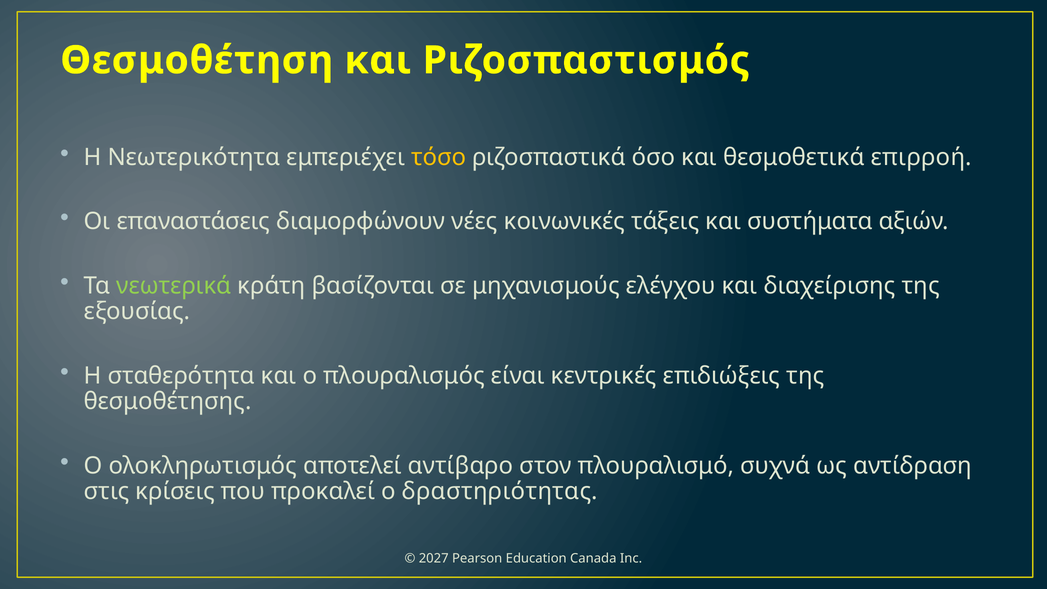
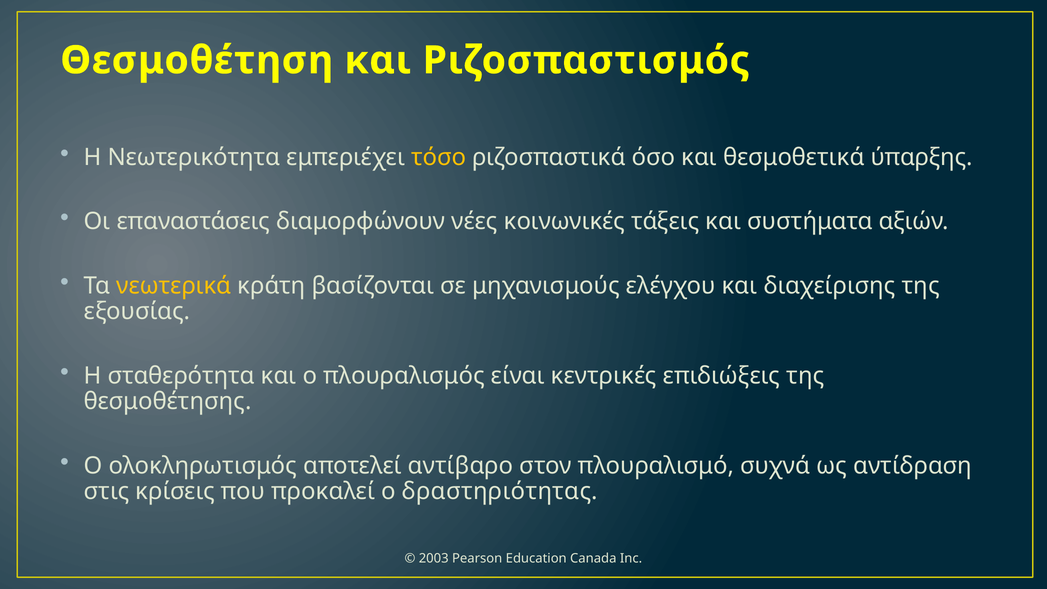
επιρροή: επιρροή -> ύπαρξης (922, 157)
νεωτερικά colour: light green -> yellow (174, 286)
2027: 2027 -> 2003 (434, 559)
